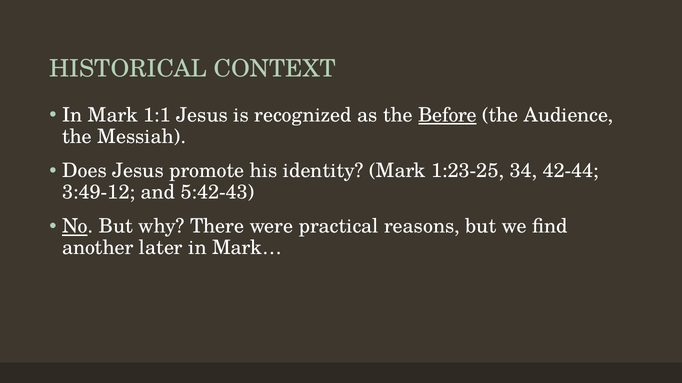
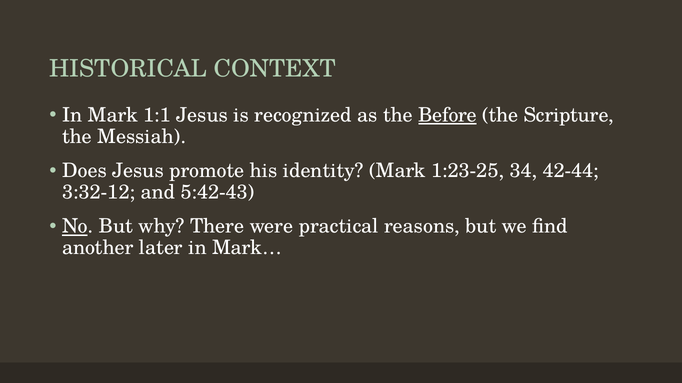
Audience: Audience -> Scripture (569, 115)
3:49-12: 3:49-12 -> 3:32-12 (99, 193)
